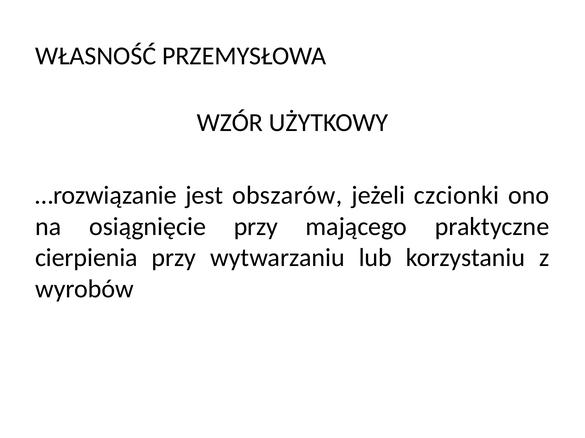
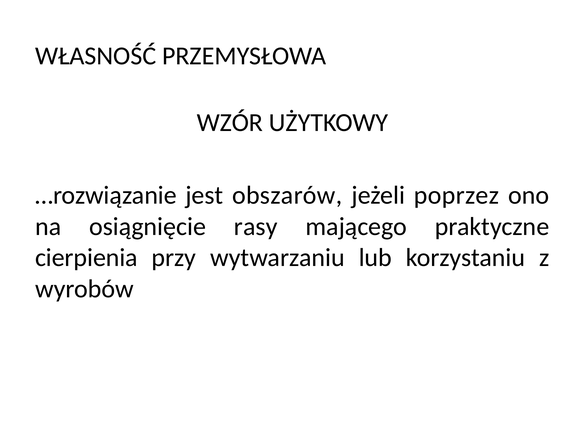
czcionki: czcionki -> poprzez (457, 196)
osiągnięcie przy: przy -> rasy (256, 227)
